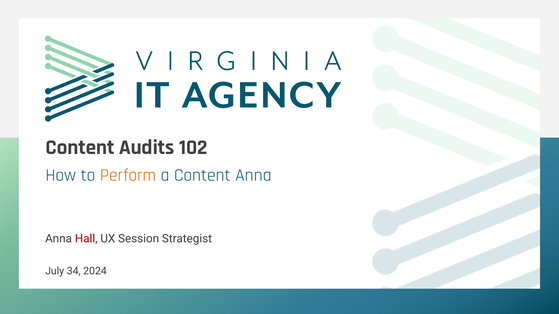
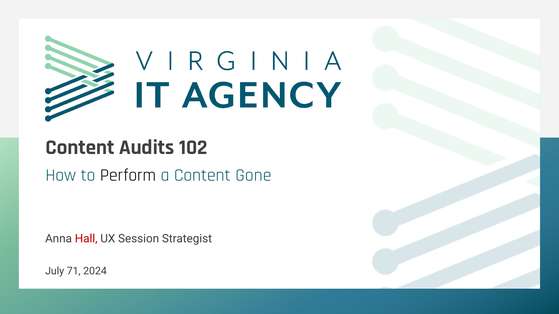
Perform colour: orange -> black (128, 175)
Content Anna: Anna -> Gone (253, 175)
34: 34 -> 71 (74, 271)
